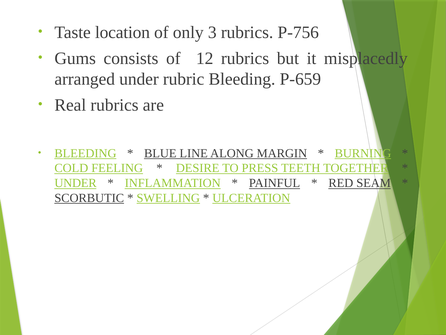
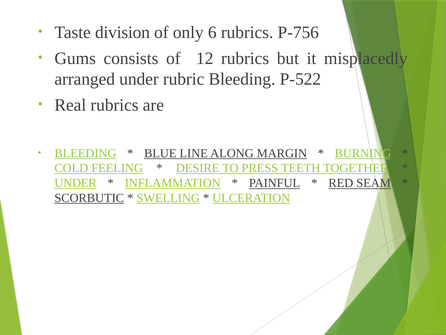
location: location -> division (122, 32)
3: 3 -> 6 (212, 32)
P-659: P-659 -> P-522 (300, 79)
